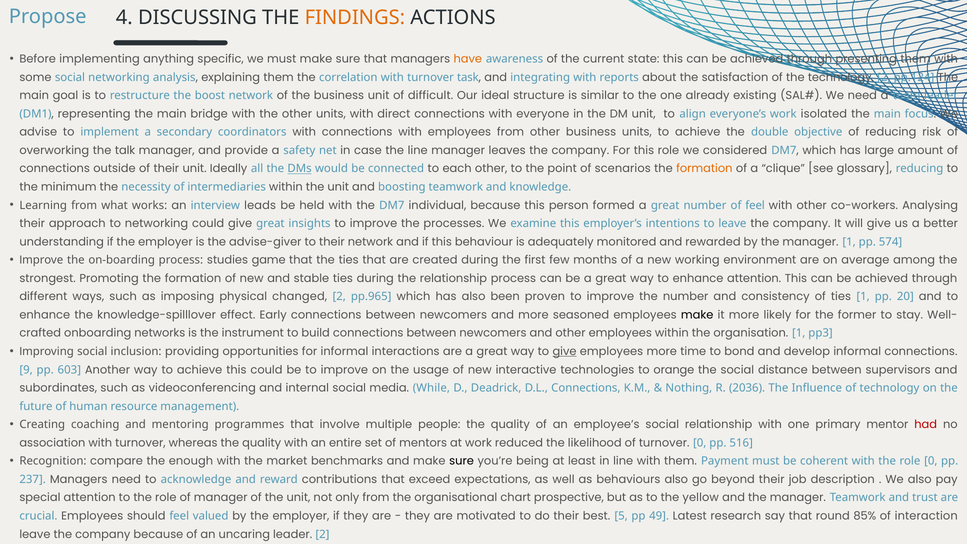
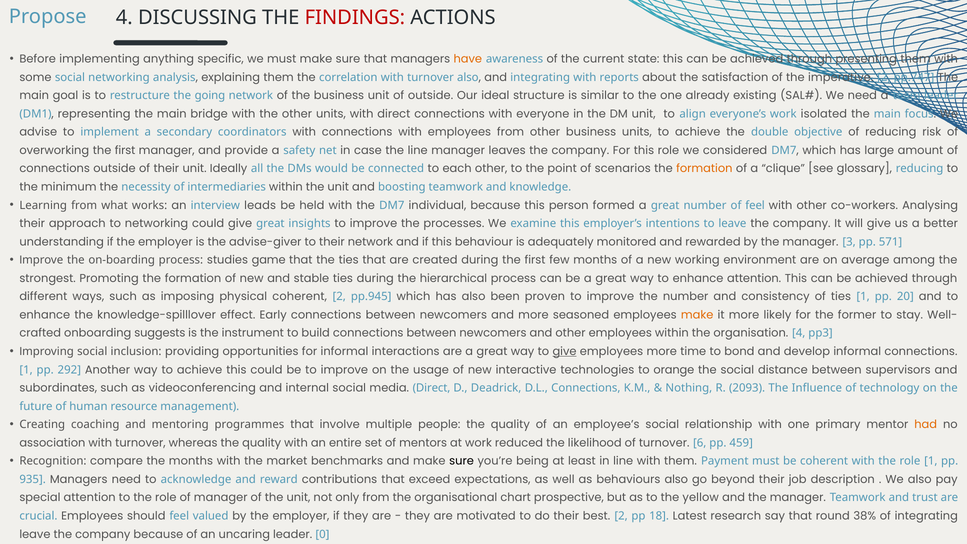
FINDINGS colour: orange -> red (355, 17)
turnover task: task -> also (468, 77)
the technology: technology -> imperative (841, 77)
pp.124: pp.124 -> pp.747 (914, 77)
boost: boost -> going (210, 96)
of difficult: difficult -> outside (431, 96)
overworking the talk: talk -> first (125, 150)
DMs underline: present -> none (300, 169)
manager 1: 1 -> 3 (849, 242)
574: 574 -> 571 (891, 242)
the relationship: relationship -> hierarchical (453, 278)
physical changed: changed -> coherent (300, 297)
pp.965: pp.965 -> pp.945 (371, 297)
make colour: black -> orange (697, 315)
networks: networks -> suggests (160, 333)
organisation 1: 1 -> 4 (799, 333)
9: 9 -> 1 (26, 370)
603: 603 -> 292 (69, 370)
media While: While -> Direct (432, 388)
2036: 2036 -> 2093 (747, 388)
had colour: red -> orange (926, 425)
turnover 0: 0 -> 6 (700, 443)
516: 516 -> 459 (741, 443)
the enough: enough -> months (191, 461)
role 0: 0 -> 1 (931, 461)
237: 237 -> 935 (33, 479)
best 5: 5 -> 2 (621, 516)
49: 49 -> 18 (659, 516)
85%: 85% -> 38% (865, 516)
of interaction: interaction -> integrating (926, 516)
2: 2 -> 0 (322, 534)
